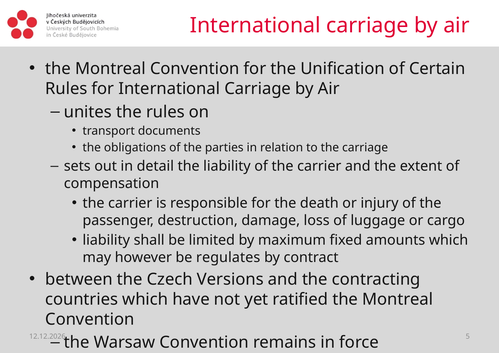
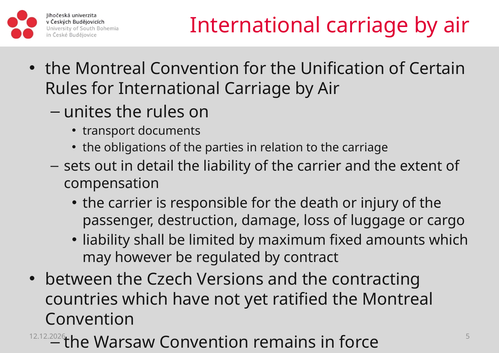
regulates: regulates -> regulated (228, 257)
